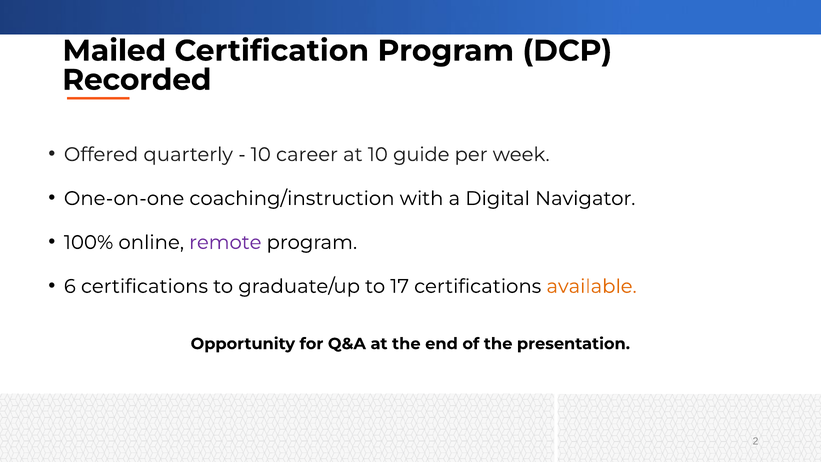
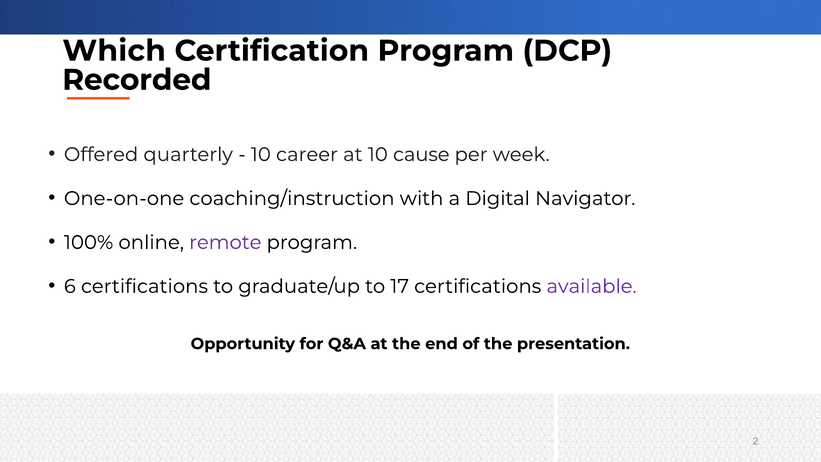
Mailed: Mailed -> Which (114, 51)
guide: guide -> cause (421, 154)
available colour: orange -> purple (592, 286)
